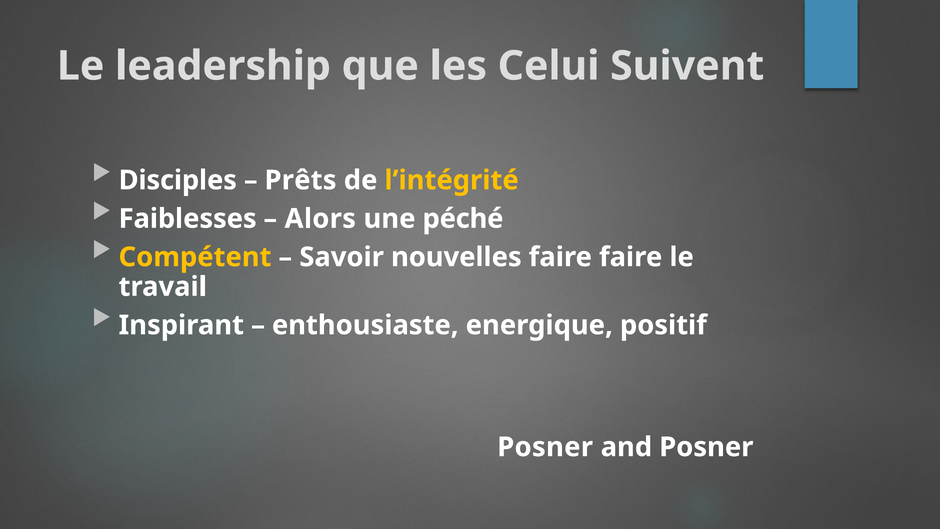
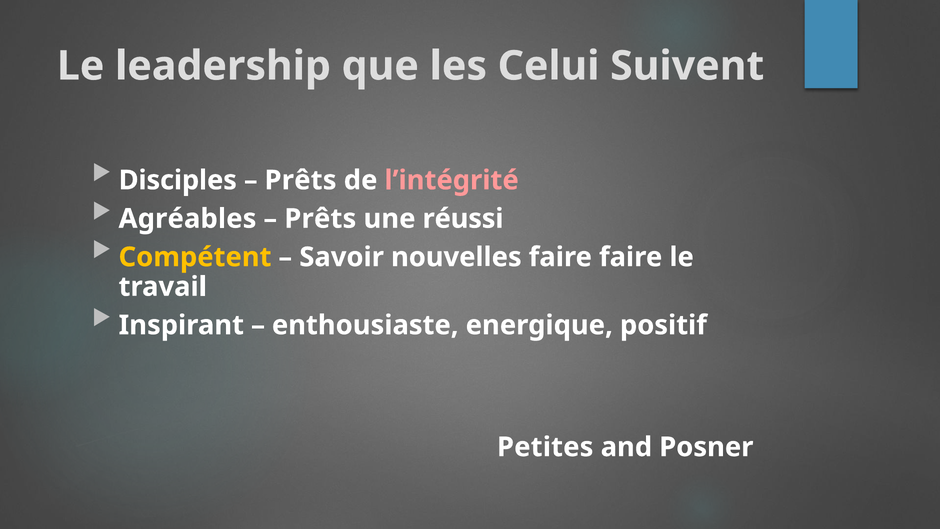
l’intégrité colour: yellow -> pink (452, 180)
Faiblesses: Faiblesses -> Agréables (187, 219)
Alors: Alors -> Prêts (320, 219)
péché: péché -> réussi (463, 219)
Posner: Posner -> Petites (545, 447)
